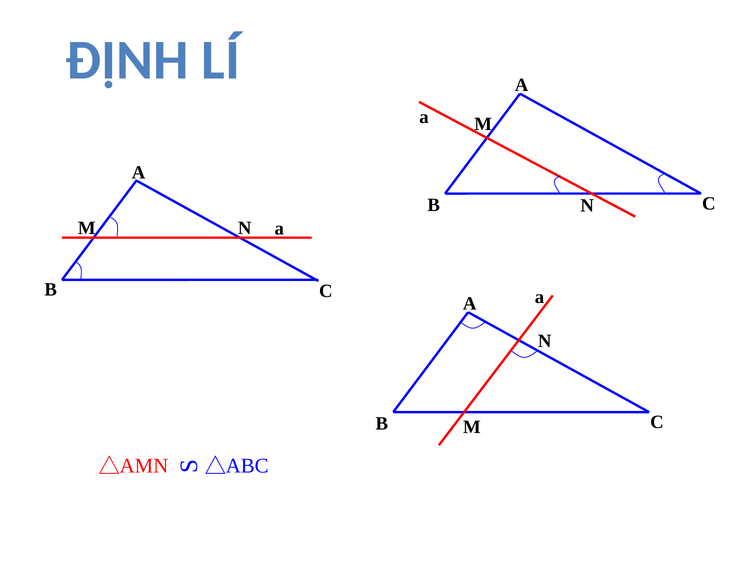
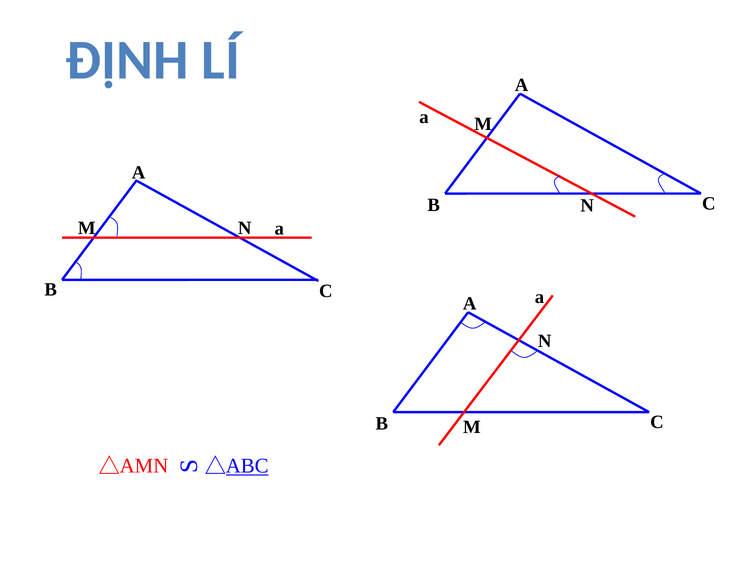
ABC underline: none -> present (247, 466)
